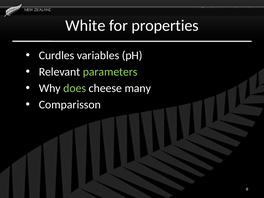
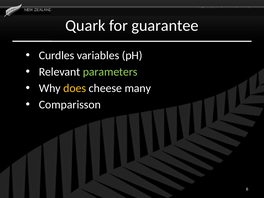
White: White -> Quark (85, 26)
properties: properties -> guarantee (165, 26)
does colour: light green -> yellow (75, 88)
